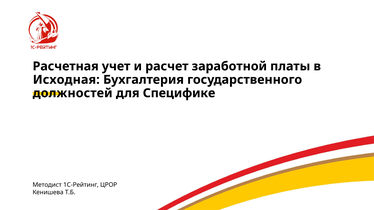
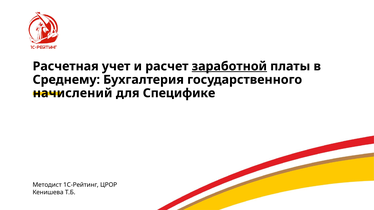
заработной underline: none -> present (229, 66)
Исходная: Исходная -> Среднему (66, 80)
должностей: должностей -> начислений (73, 93)
